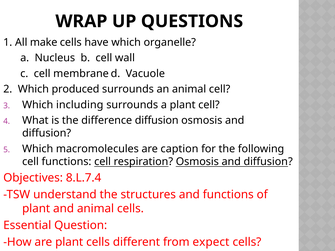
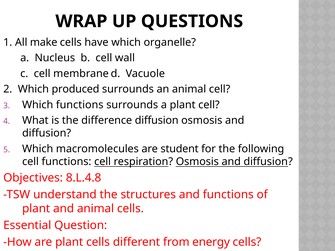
Which including: including -> functions (80, 105)
caption: caption -> student (180, 149)
8.L.7.4: 8.L.7.4 -> 8.L.4.8 (84, 178)
expect: expect -> energy (211, 242)
